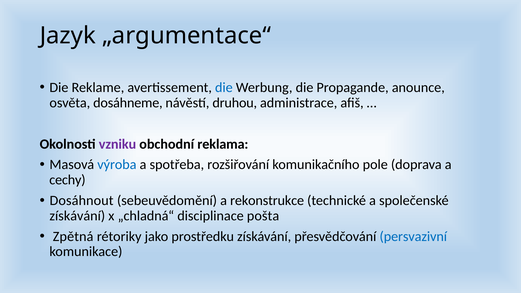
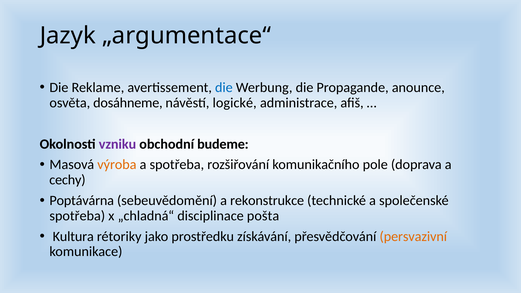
druhou: druhou -> logické (235, 103)
reklama: reklama -> budeme (223, 144)
výroba colour: blue -> orange (117, 165)
Dosáhnout: Dosáhnout -> Poptávárna (82, 201)
získávání: získávání -> spotřeba (77, 216)
Zpětná: Zpětná -> Kultura (73, 236)
persvazivní colour: blue -> orange (413, 236)
